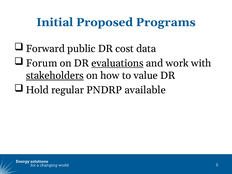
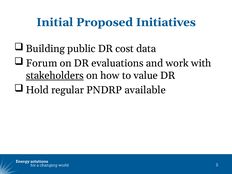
Programs: Programs -> Initiatives (166, 22)
Forward: Forward -> Building (45, 49)
evaluations underline: present -> none (117, 63)
